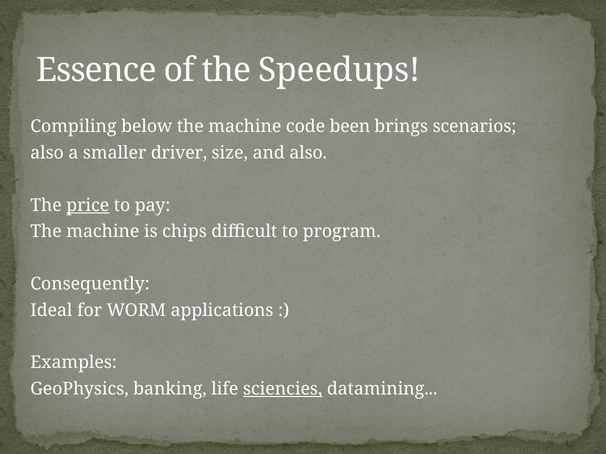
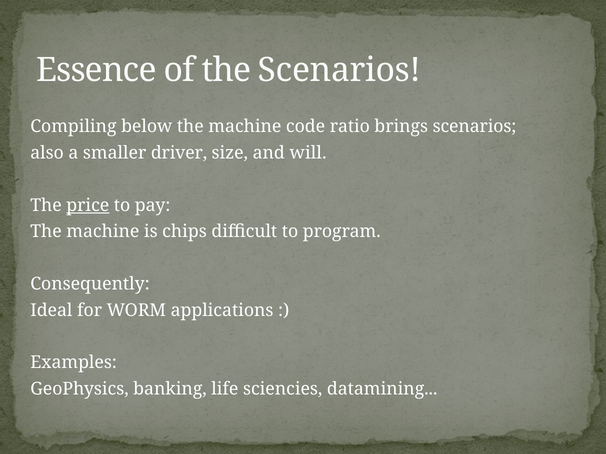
the Speedups: Speedups -> Scenarios (339, 70)
been: been -> ratio (350, 127)
and also: also -> will (308, 153)
sciencies underline: present -> none (283, 389)
